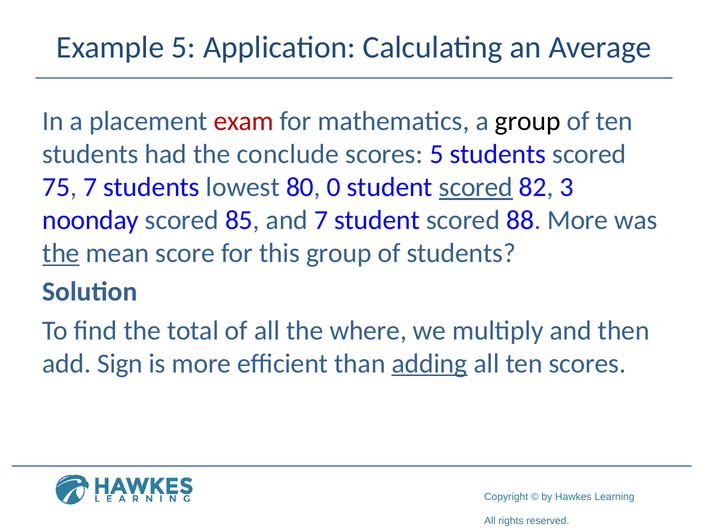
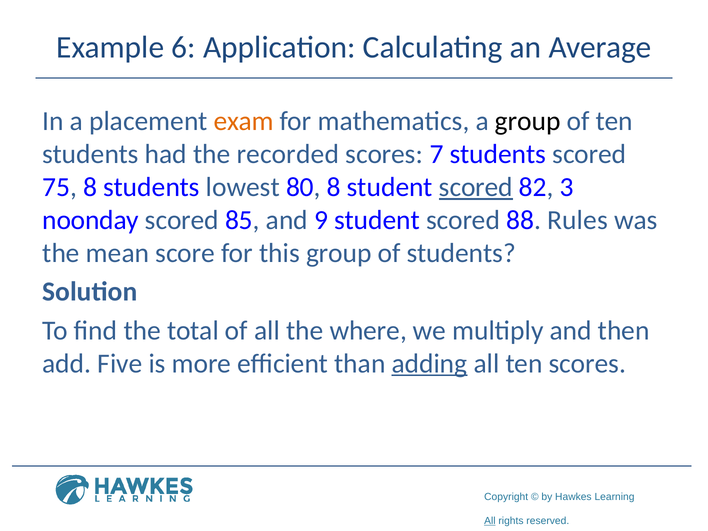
Example 5: 5 -> 6 (184, 48)
exam colour: red -> orange (244, 121)
conclude: conclude -> recorded (288, 154)
scores 5: 5 -> 7 (437, 154)
75 7: 7 -> 8 (90, 187)
80 0: 0 -> 8 (334, 187)
and 7: 7 -> 9 (321, 220)
88 More: More -> Rules (578, 220)
the underline: present -> none (61, 253)
Sign: Sign -> Five (120, 364)
All underline: none -> present (490, 521)
